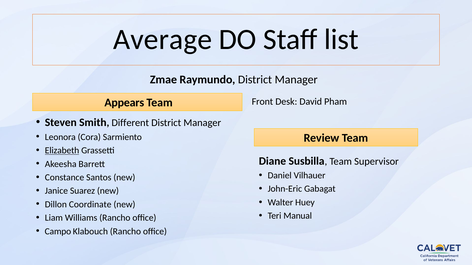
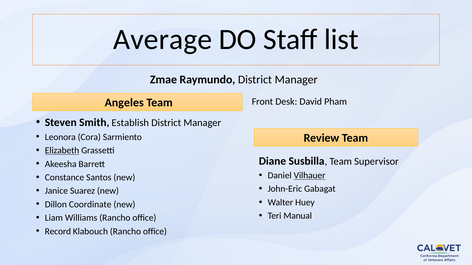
Appears: Appears -> Angeles (124, 103)
Different: Different -> Establish (130, 123)
Vilhauer underline: none -> present (310, 176)
Campo: Campo -> Record (58, 232)
